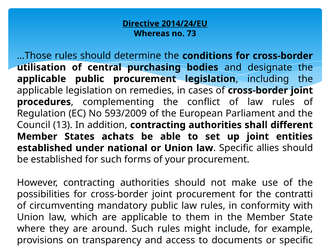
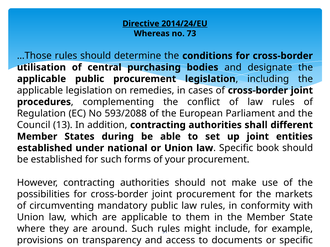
593/2009: 593/2009 -> 593/2088 (126, 114)
achats: achats -> during (118, 137)
allies: allies -> book (268, 148)
contratti: contratti -> markets (294, 195)
